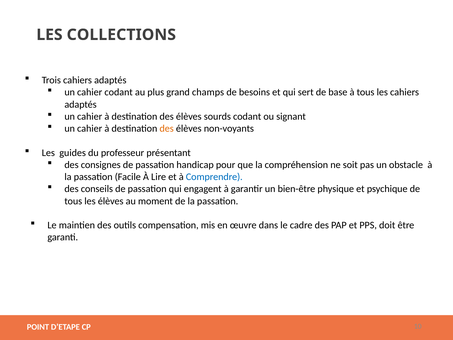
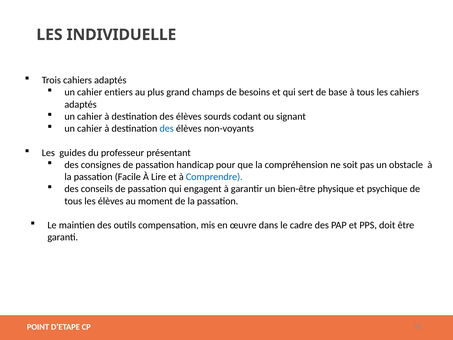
COLLECTIONS: COLLECTIONS -> INDIVIDUELLE (121, 35)
cahier codant: codant -> entiers (119, 92)
des colour: orange -> blue (167, 128)
